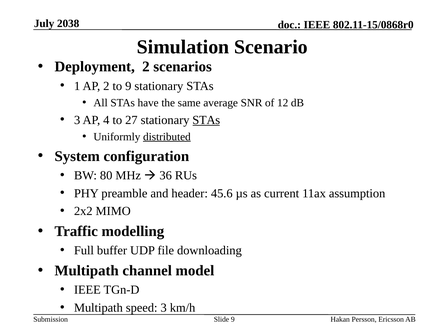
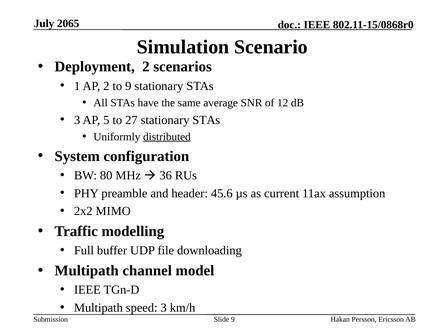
2038: 2038 -> 2065 (68, 24)
4: 4 -> 5 (106, 120)
STAs underline: present -> none (206, 120)
